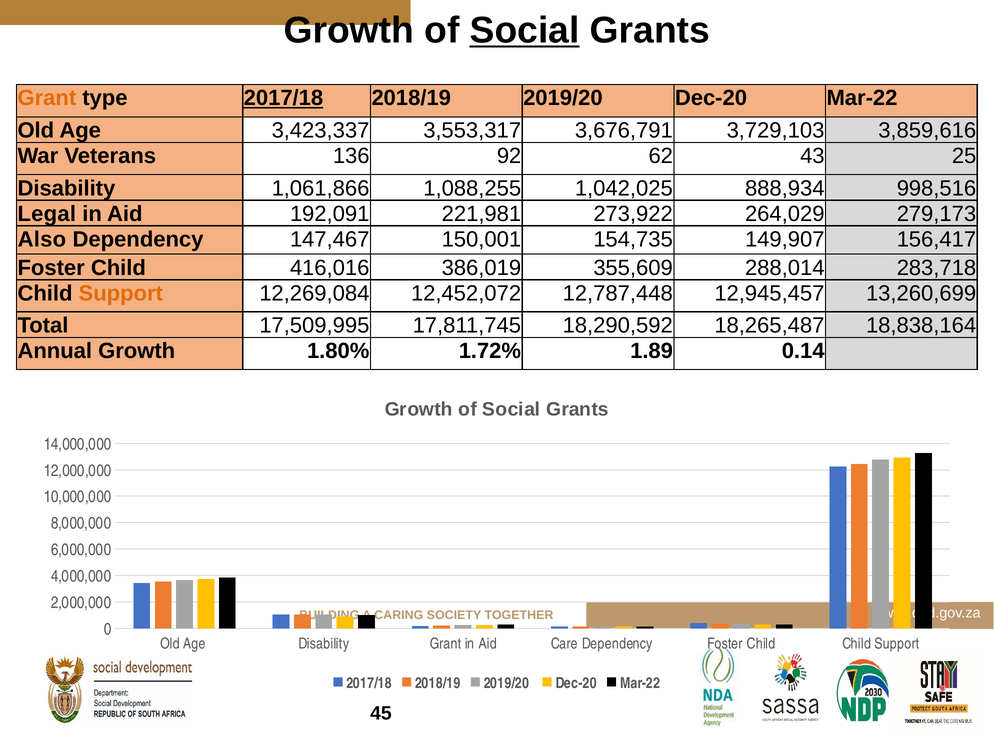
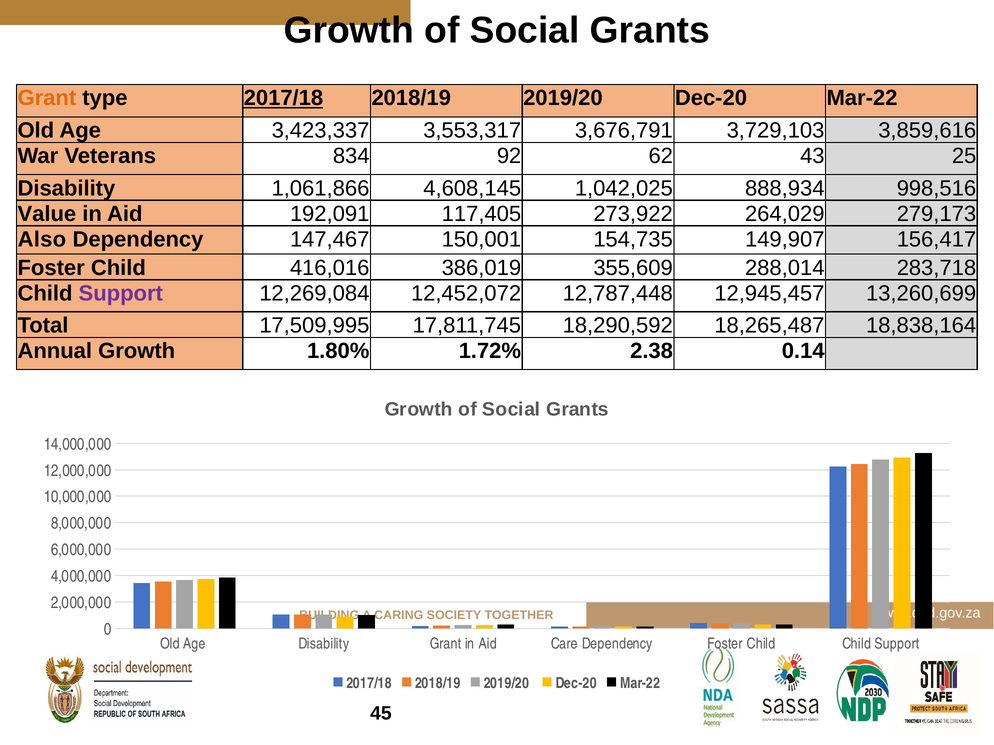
Social underline: present -> none (525, 30)
136: 136 -> 834 (351, 156)
1,088,255: 1,088,255 -> 4,608,145 (472, 188)
Legal: Legal -> Value (47, 214)
221,981: 221,981 -> 117,405 (481, 214)
Support colour: orange -> purple (121, 293)
1.89: 1.89 -> 2.38 (652, 351)
